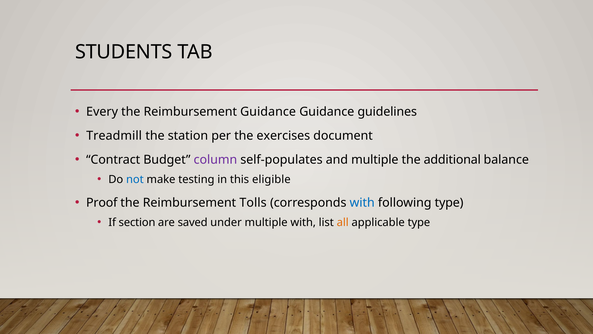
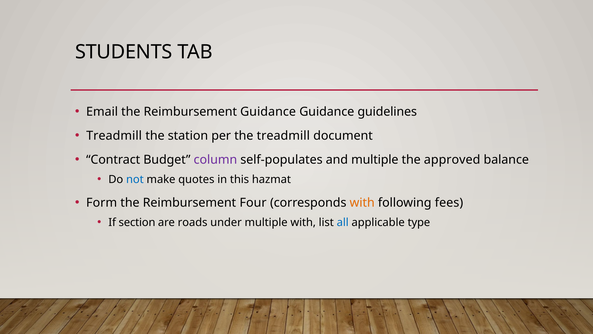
Every: Every -> Email (102, 112)
the exercises: exercises -> treadmill (283, 135)
additional: additional -> approved (452, 159)
testing: testing -> quotes (196, 179)
eligible: eligible -> hazmat (271, 179)
Proof: Proof -> Form (102, 202)
Tolls: Tolls -> Four (253, 202)
with colour: blue -> orange (362, 202)
following type: type -> fees (449, 202)
saved: saved -> roads (193, 222)
all colour: orange -> blue (343, 222)
